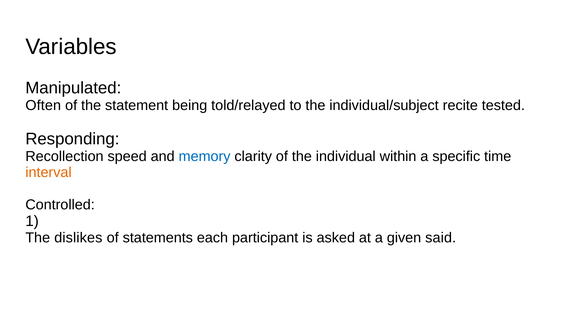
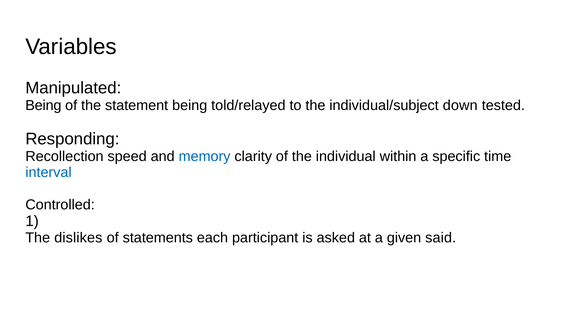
Often: Often -> Being (43, 105)
recite: recite -> down (460, 105)
interval colour: orange -> blue (48, 172)
